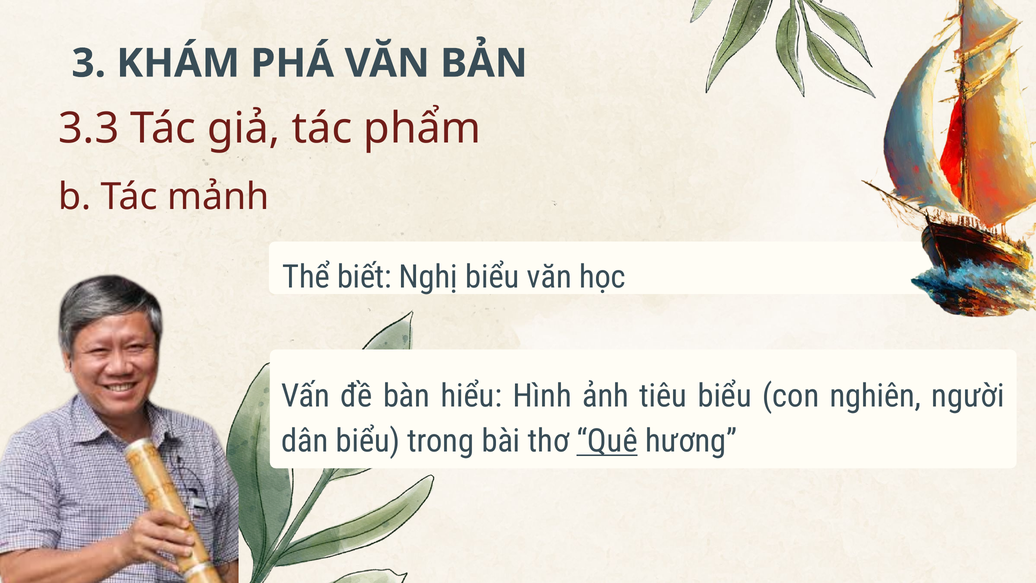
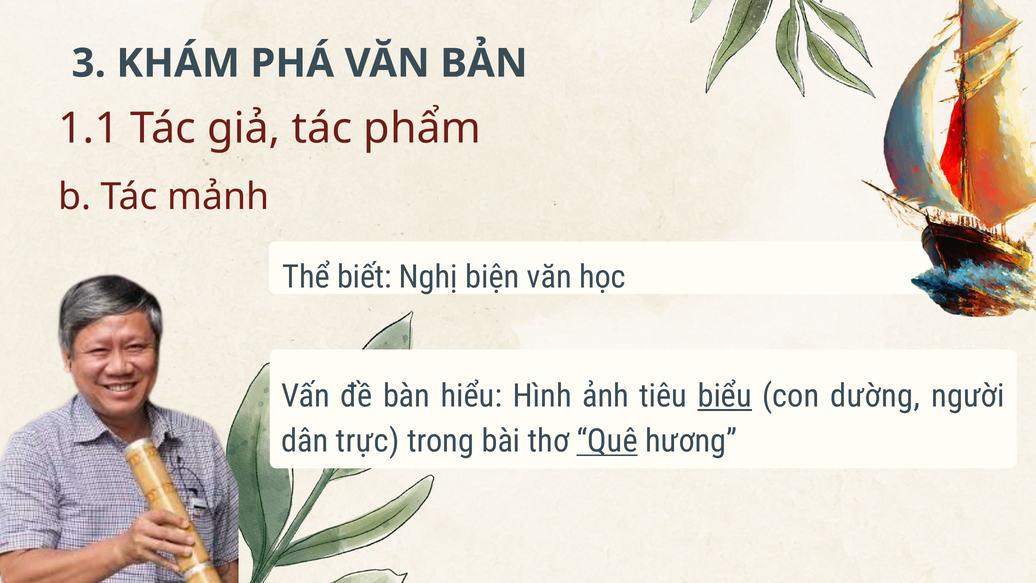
3.3: 3.3 -> 1.1 (89, 129)
Nghị biểu: biểu -> biện (492, 277)
biểu underline: none -> present (725, 396)
nghiên: nghiên -> dường (875, 396)
dân biểu: biểu -> trực (368, 441)
